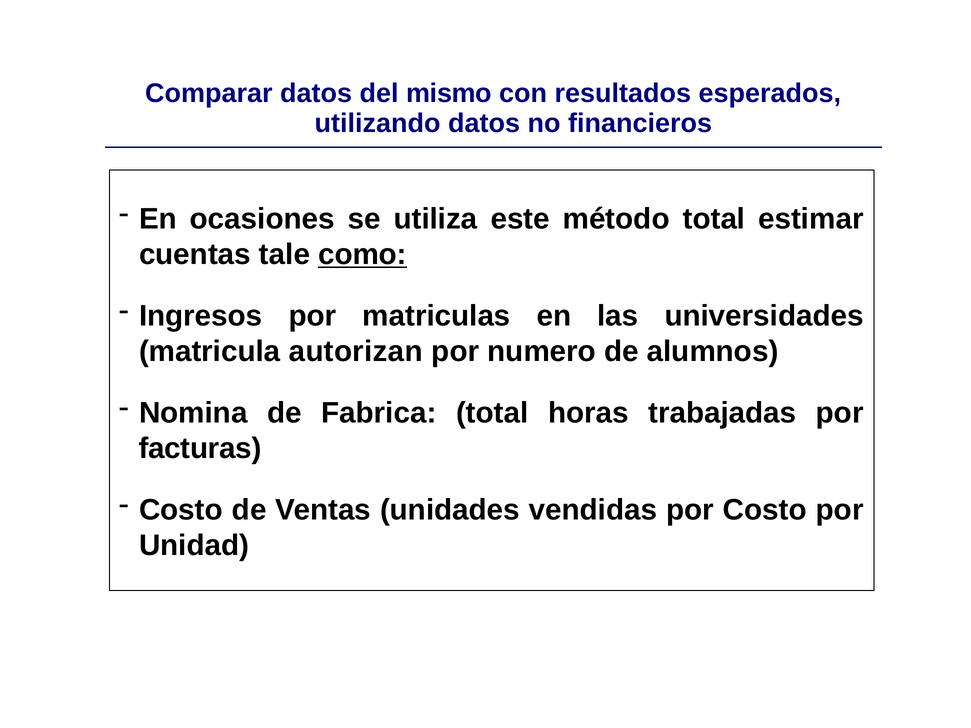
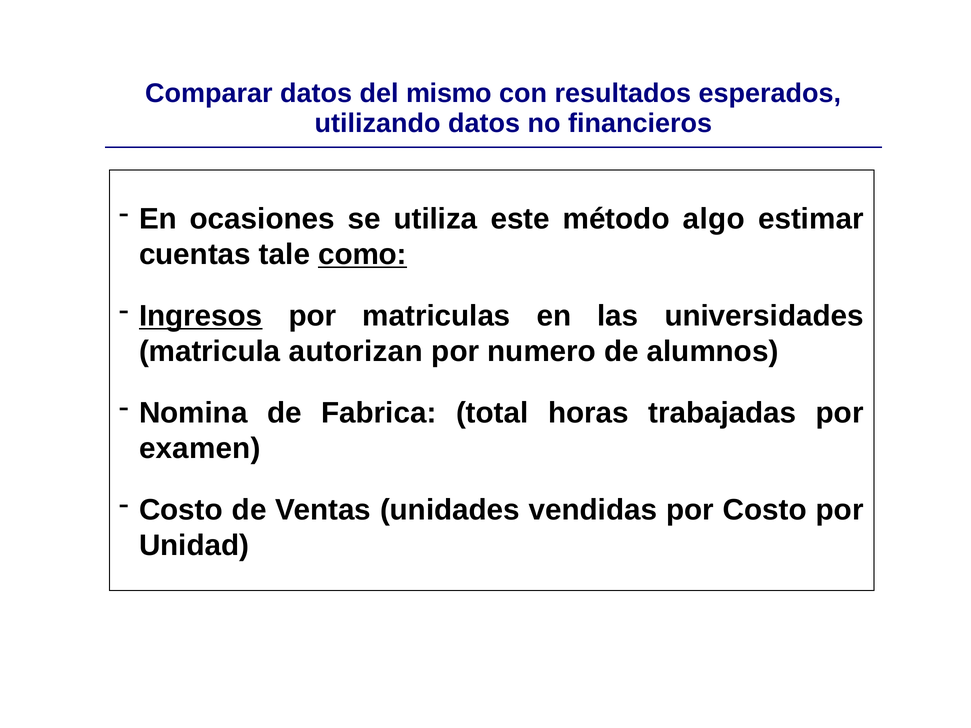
método total: total -> algo (714, 219)
Ingresos underline: none -> present (201, 316)
facturas: facturas -> examen (200, 449)
